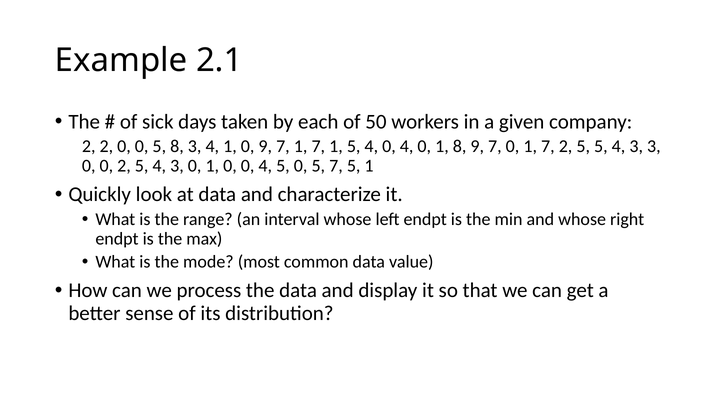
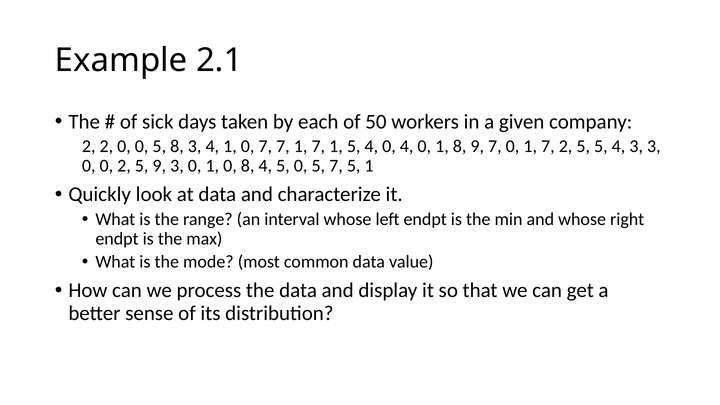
0 9: 9 -> 7 (265, 147)
2 5 4: 4 -> 9 (159, 166)
1 0 0: 0 -> 8 (248, 166)
